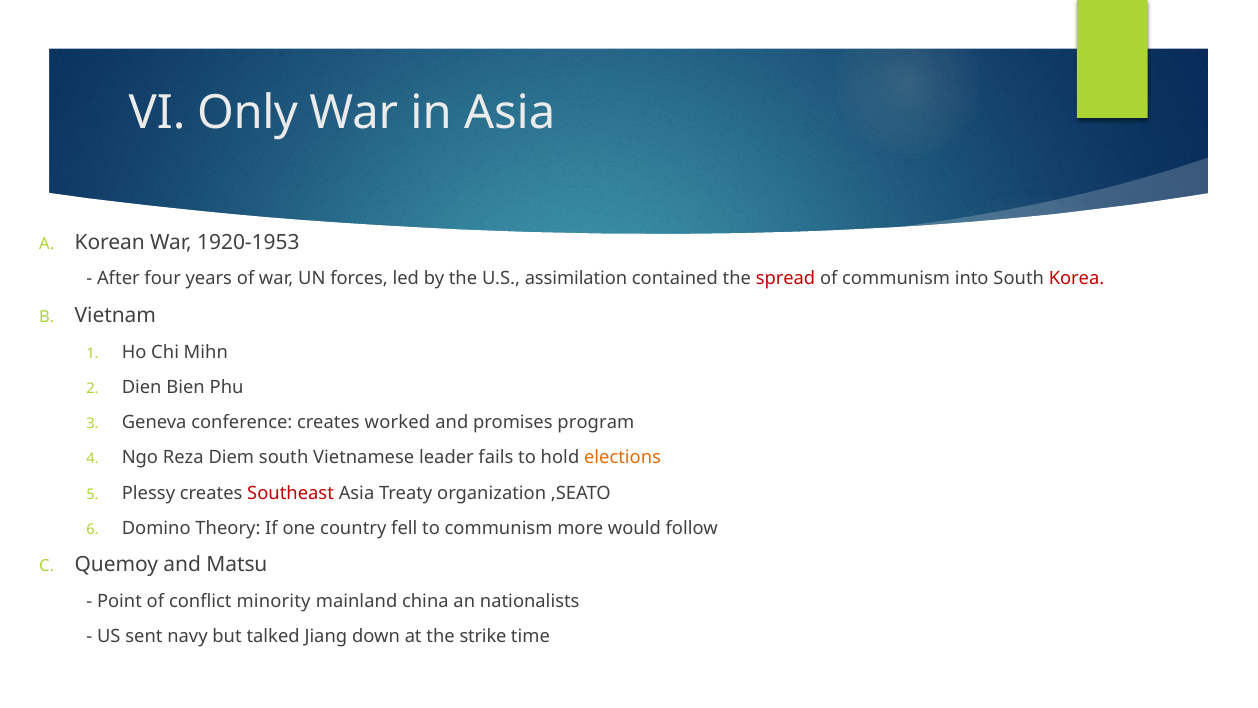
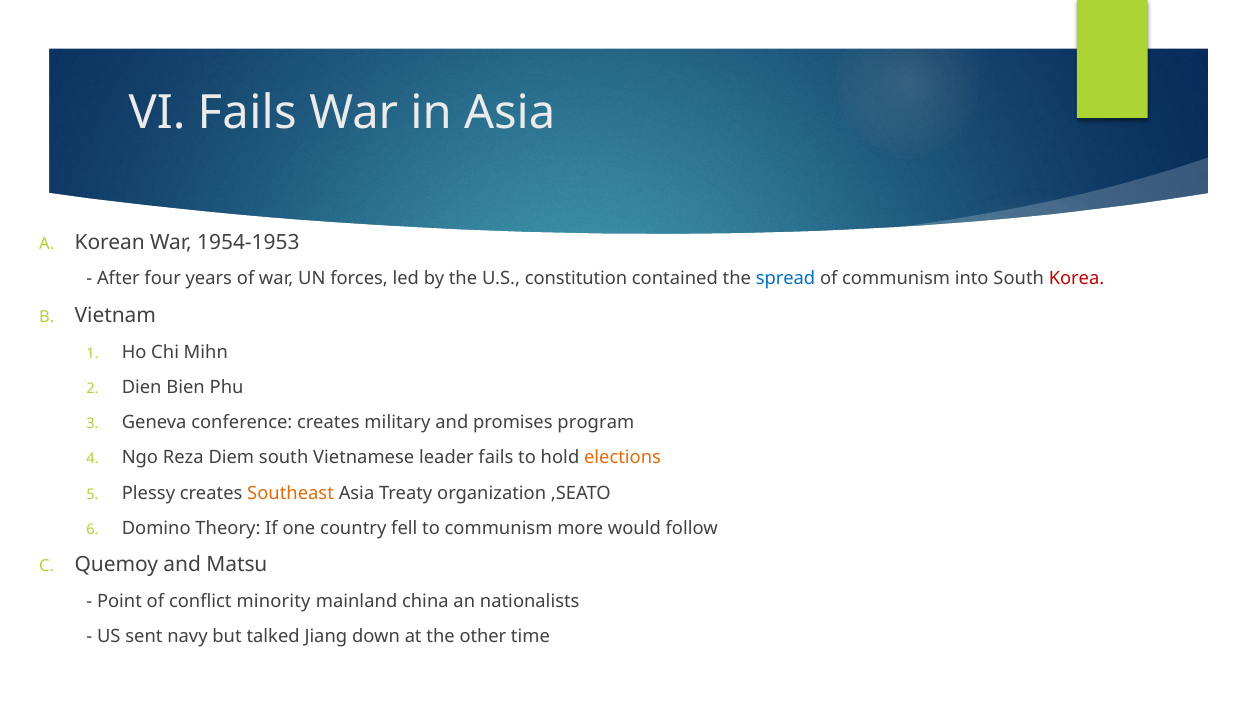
VI Only: Only -> Fails (247, 113)
1920-1953: 1920-1953 -> 1954-1953 (248, 242)
assimilation: assimilation -> constitution (576, 279)
spread colour: red -> blue (786, 279)
worked: worked -> military (397, 422)
Southeast colour: red -> orange (291, 493)
strike: strike -> other (483, 636)
